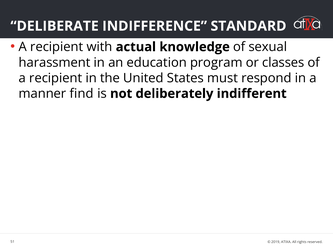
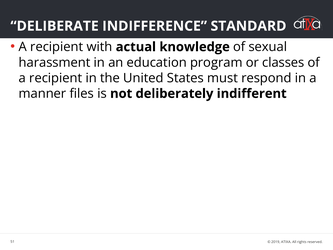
find: find -> files (82, 94)
